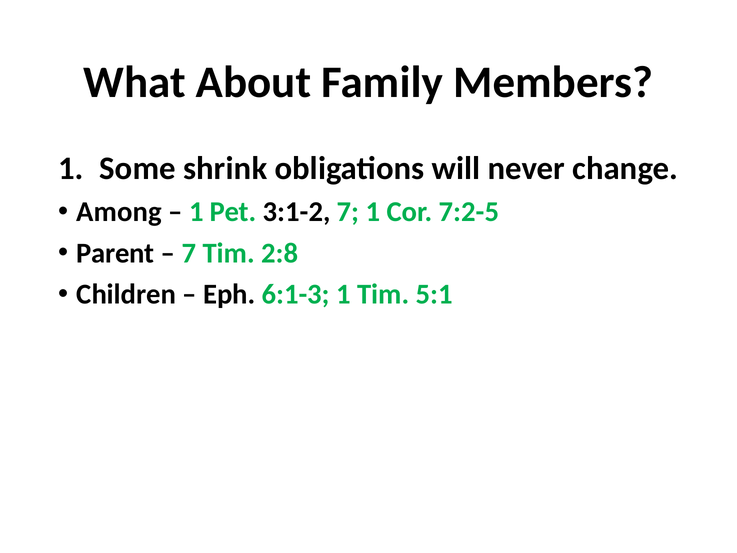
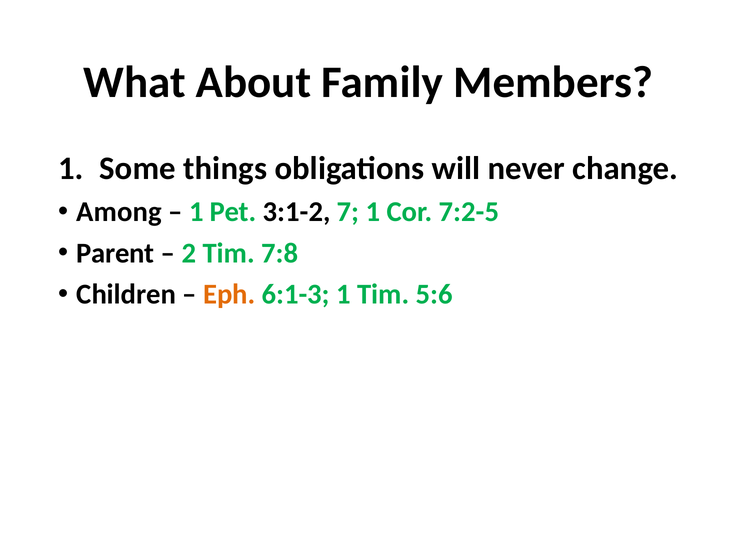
shrink: shrink -> things (225, 168)
7: 7 -> 2 (189, 253)
2:8: 2:8 -> 7:8 (280, 253)
Eph colour: black -> orange (229, 294)
5:1: 5:1 -> 5:6 (434, 294)
